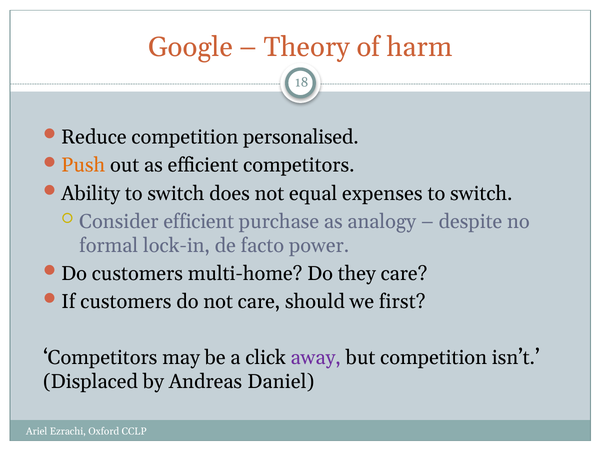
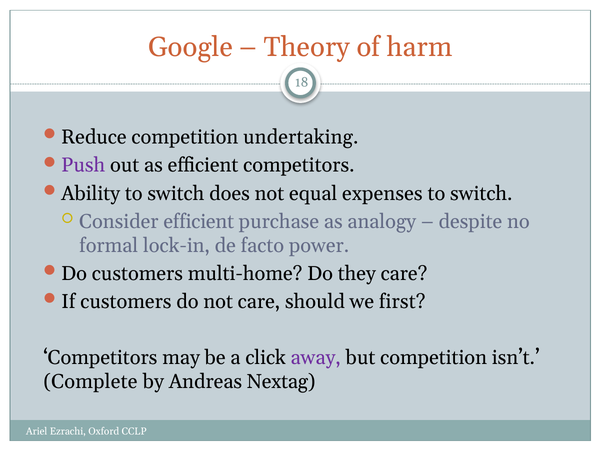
personalised: personalised -> undertaking (301, 137)
Push colour: orange -> purple (83, 165)
Displaced: Displaced -> Complete (90, 382)
Daniel: Daniel -> Nextag (281, 382)
